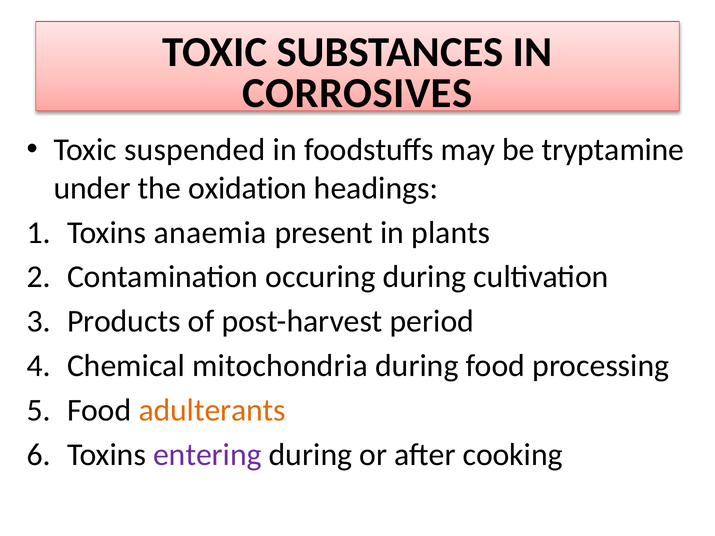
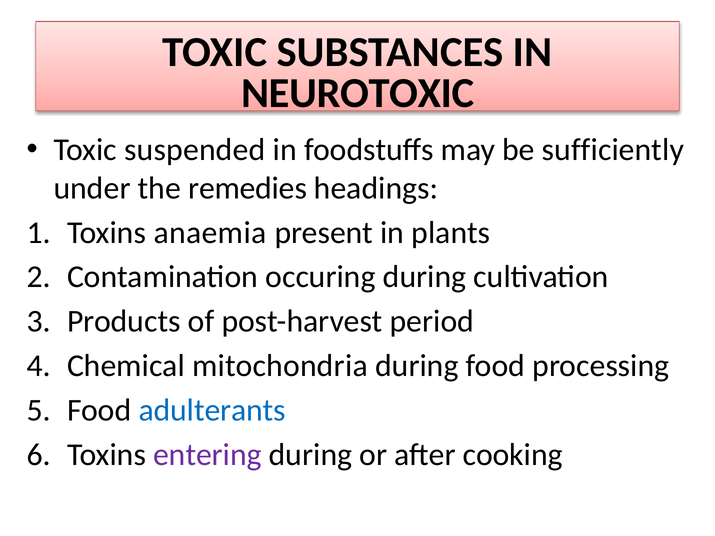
CORROSIVES: CORROSIVES -> NEUROTOXIC (358, 93)
tryptamine: tryptamine -> sufficiently (613, 150)
oxidation: oxidation -> remedies (248, 188)
adulterants colour: orange -> blue (212, 411)
